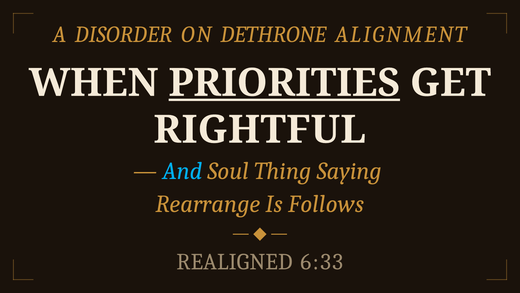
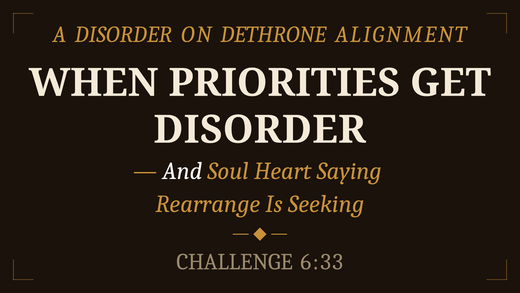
PRIORITIES underline: present -> none (284, 83)
RIGHTFUL: RIGHTFUL -> DISORDER (260, 130)
And colour: light blue -> white (182, 171)
Thing: Thing -> Heart (283, 171)
Follows: Follows -> Seeking (326, 204)
REALIGNED: REALIGNED -> CHALLENGE (235, 261)
